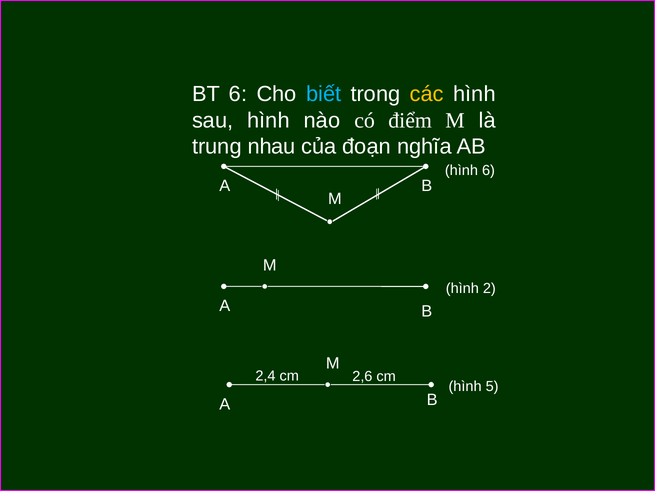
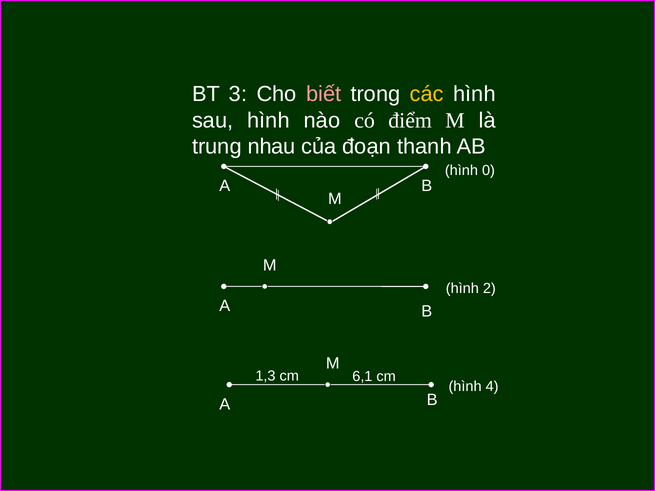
BT 6: 6 -> 3 (238, 94)
biết colour: light blue -> pink (324, 94)
nghĩa: nghĩa -> thanh (424, 147)
hình 6: 6 -> 0 (488, 170)
2,4: 2,4 -> 1,3 (266, 376)
2,6: 2,6 -> 6,1 (362, 377)
5: 5 -> 4 (492, 387)
